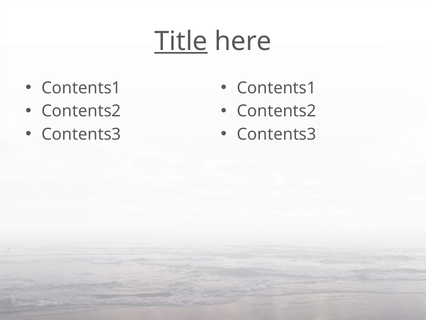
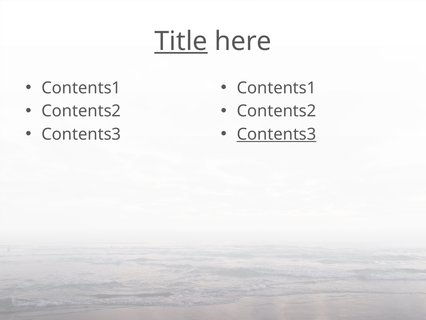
Contents3 underline: none -> present (277, 134)
